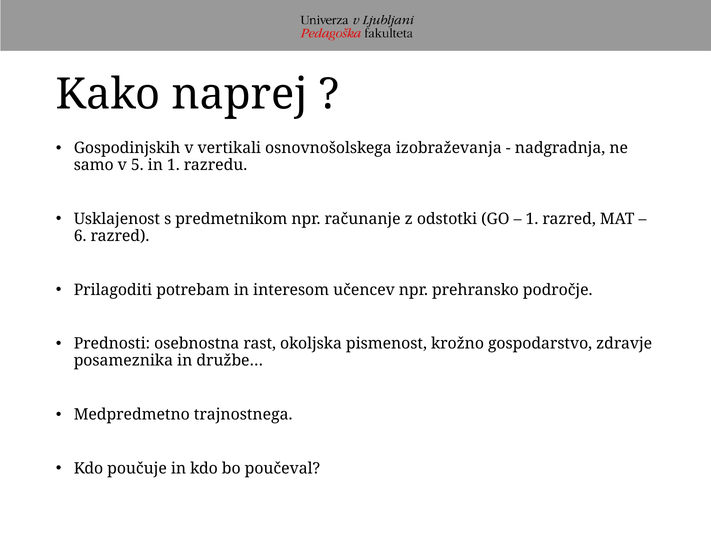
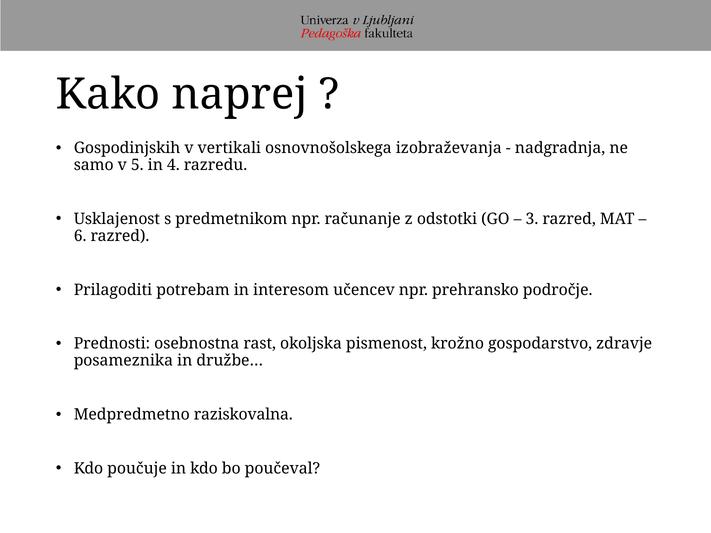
in 1: 1 -> 4 (173, 165)
1: 1 -> 3 (532, 219)
trajnostnega: trajnostnega -> raziskovalna (243, 415)
